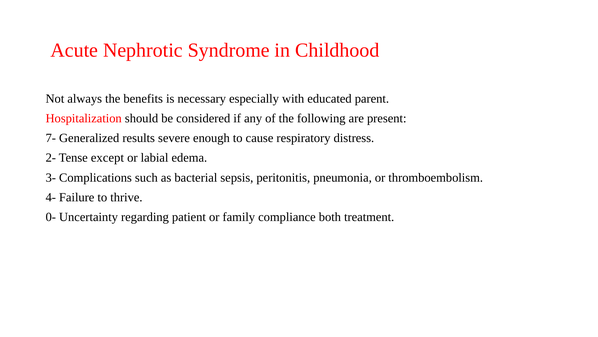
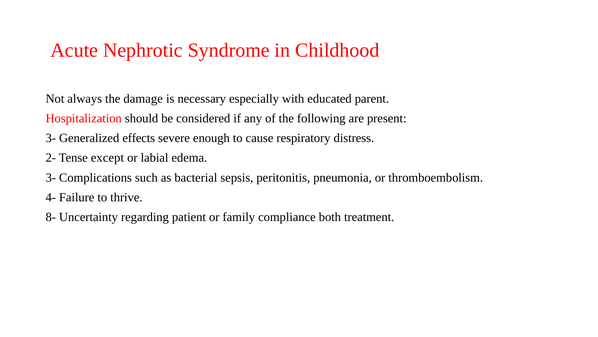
benefits: benefits -> damage (143, 98)
7-: 7- -> 3- (51, 138)
results: results -> effects (139, 138)
0-: 0- -> 8- (51, 217)
